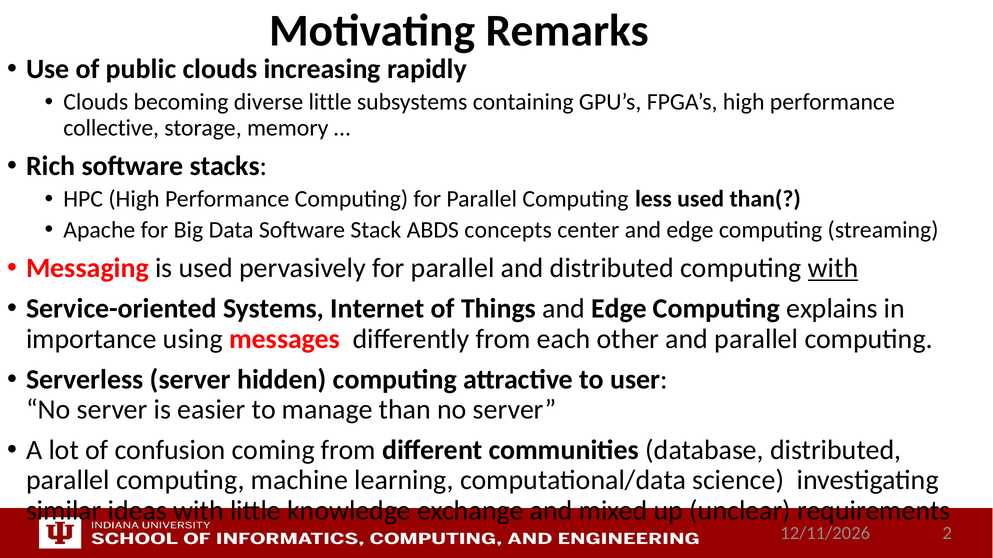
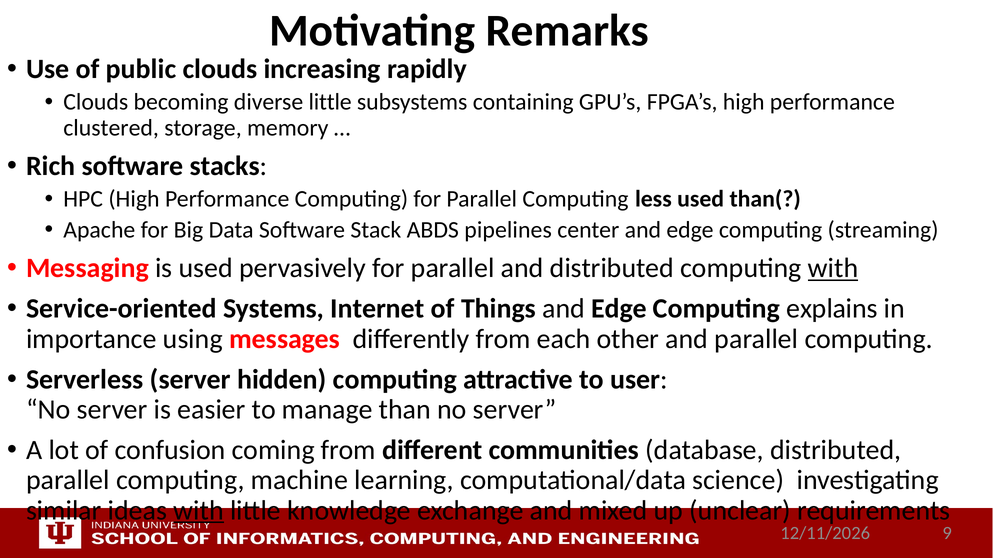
collective: collective -> clustered (111, 128)
concepts: concepts -> pipelines (508, 230)
with underline: none -> present (199, 511)
2: 2 -> 9 (947, 534)
